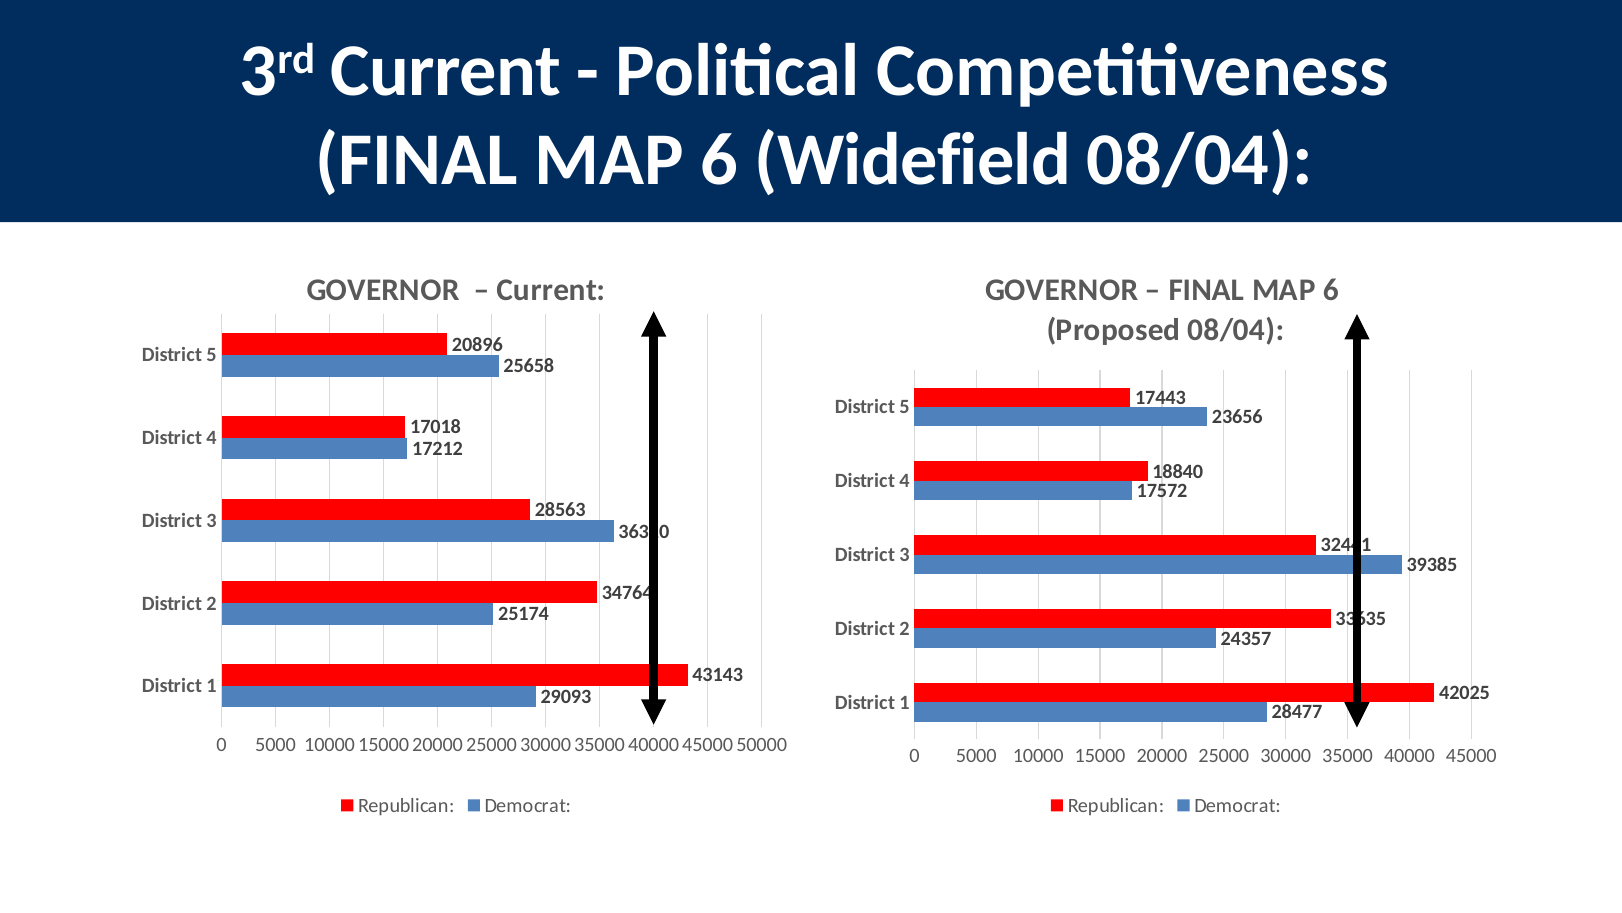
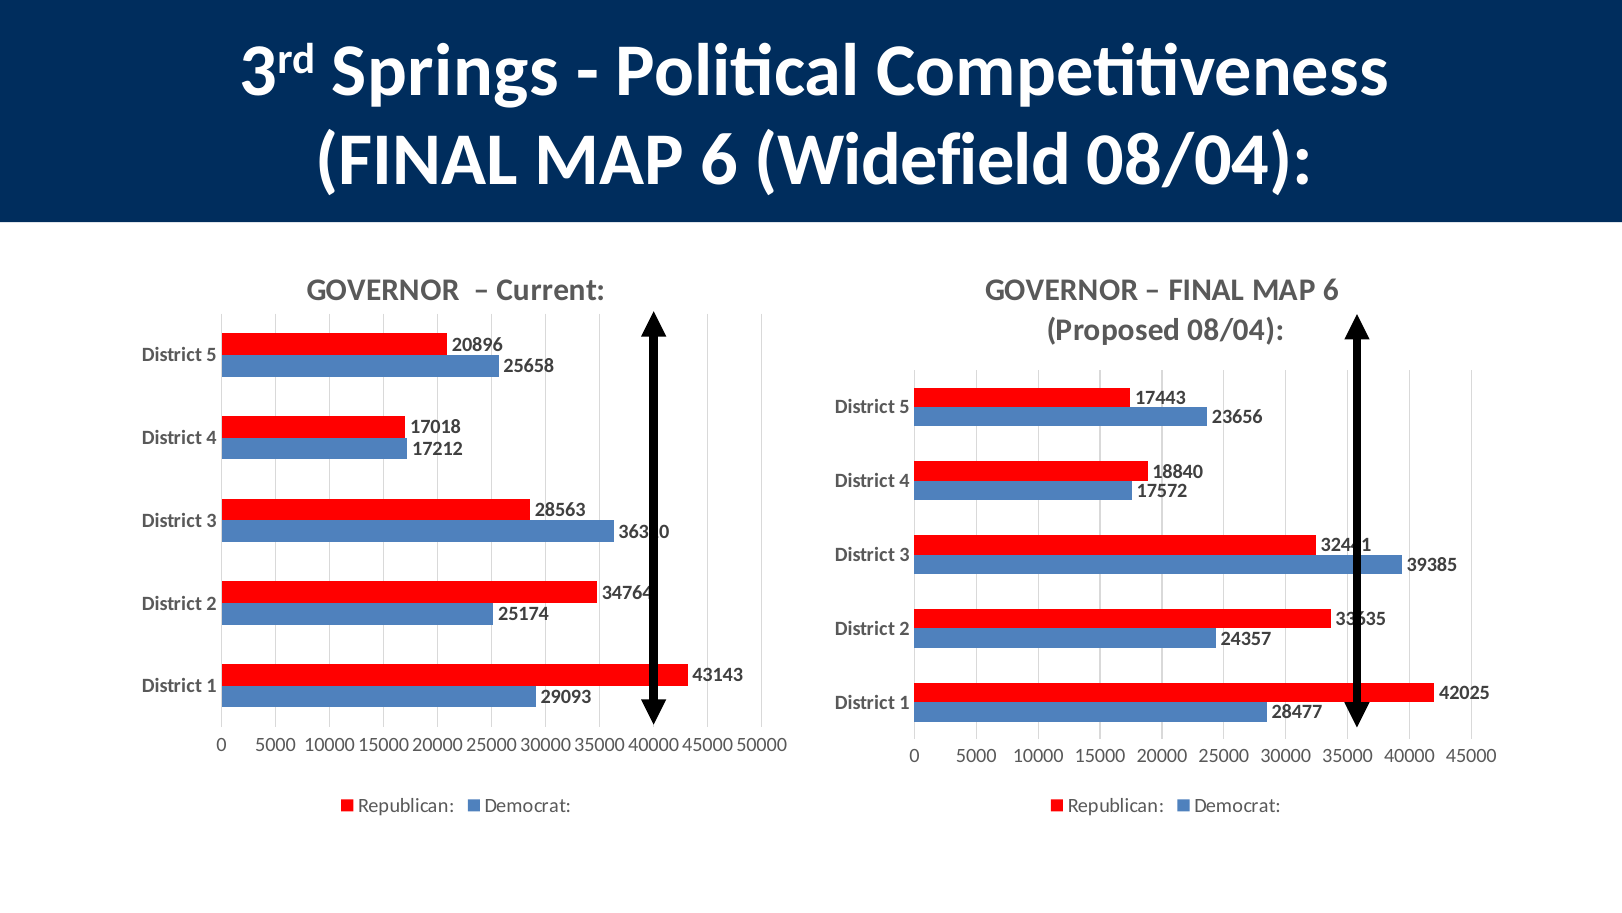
3rd Current: Current -> Springs (445, 71)
